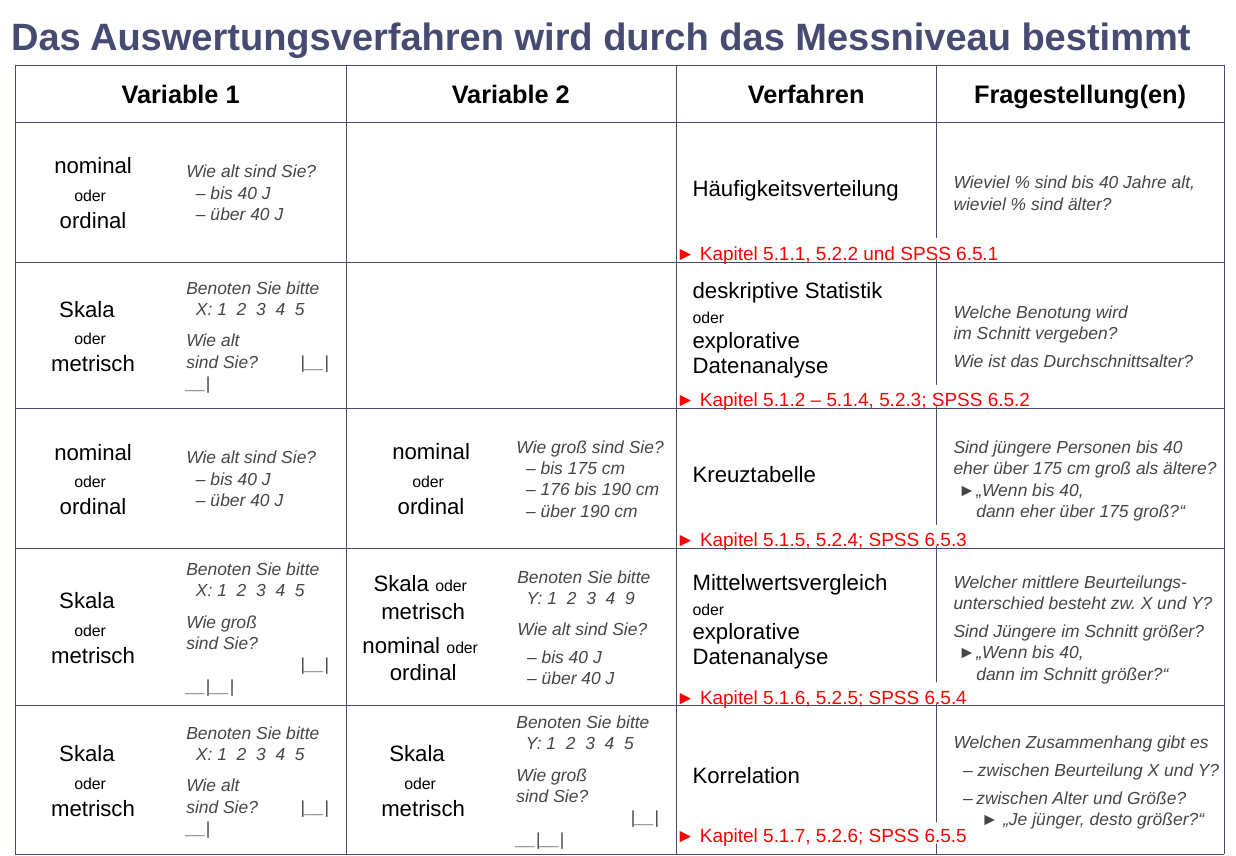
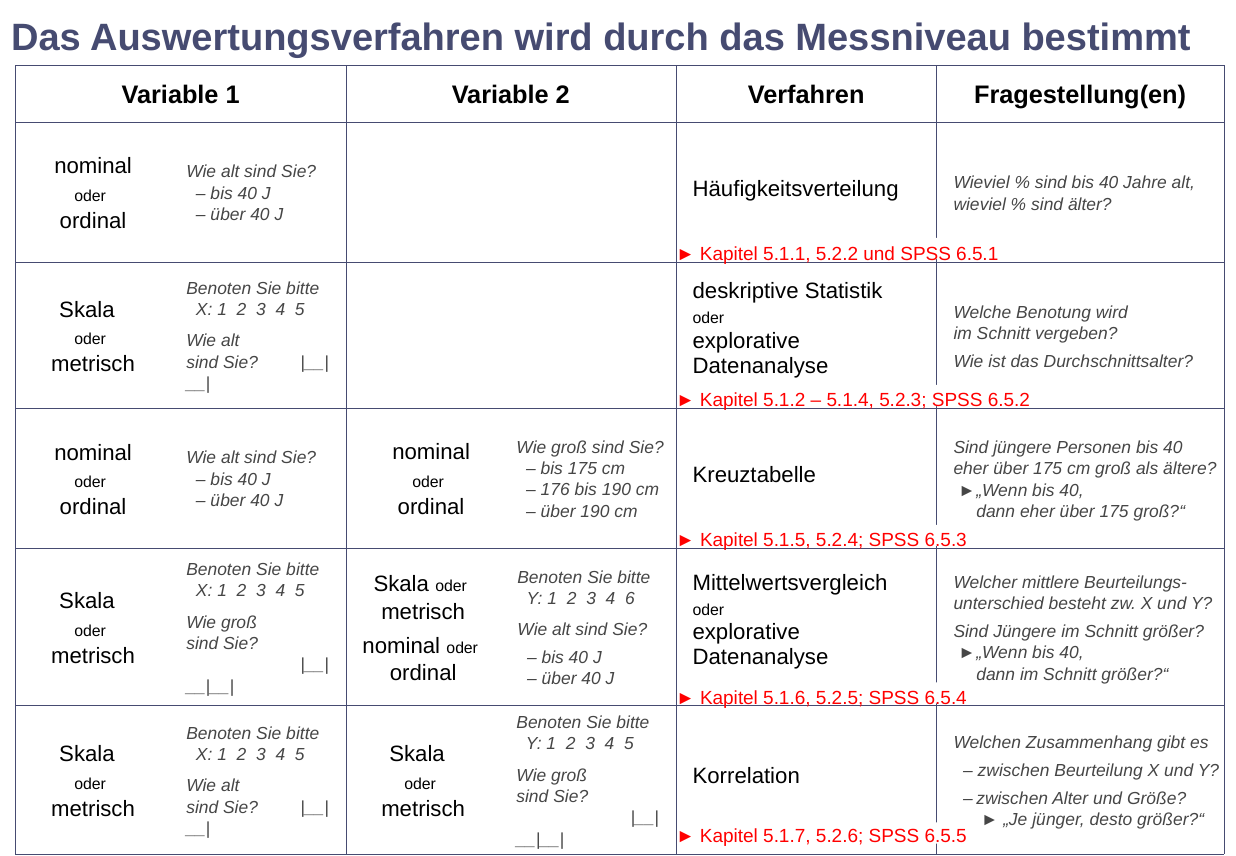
9: 9 -> 6 (630, 598)
